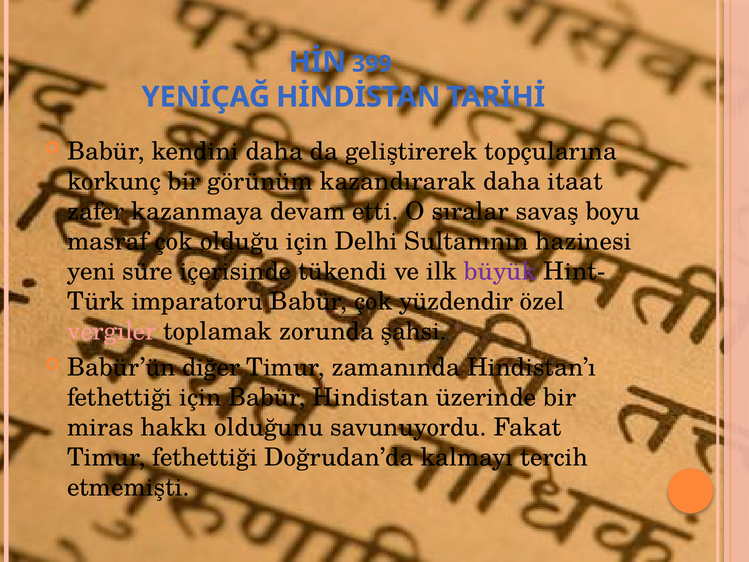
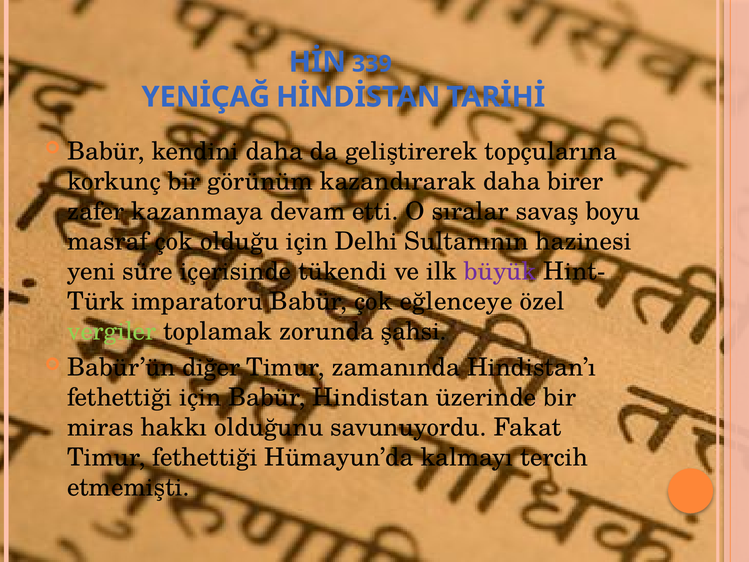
399: 399 -> 339 (372, 64)
itaat: itaat -> birer (575, 181)
yüzdendir: yüzdendir -> eğlenceye (456, 301)
vergiler colour: pink -> light green (112, 331)
Doğrudan’da: Doğrudan’da -> Hümayun’da (339, 457)
